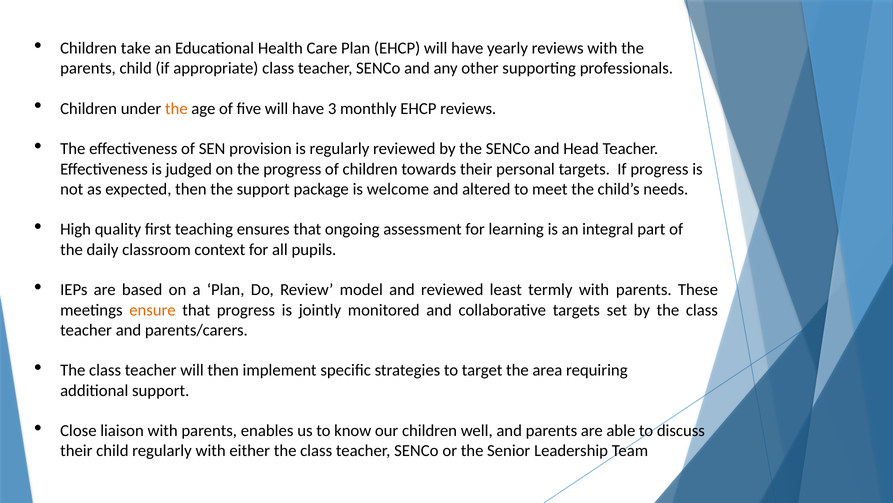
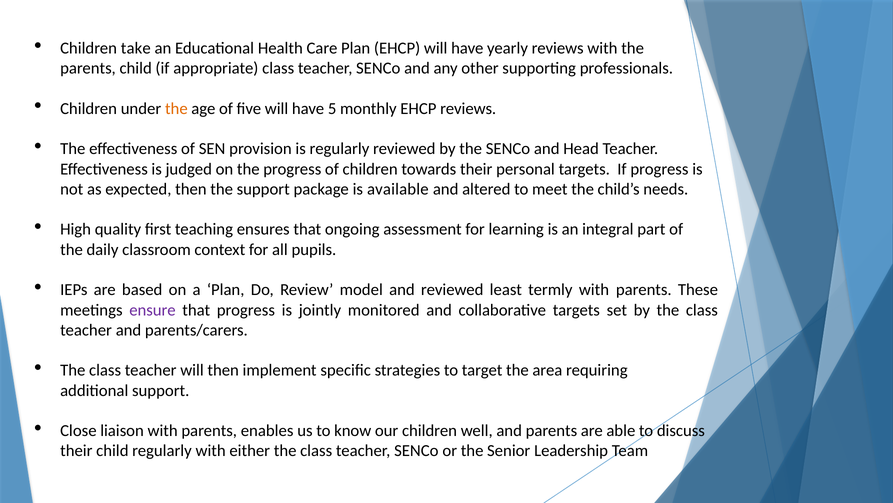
3: 3 -> 5 (332, 109)
welcome: welcome -> available (398, 189)
ensure colour: orange -> purple (152, 310)
